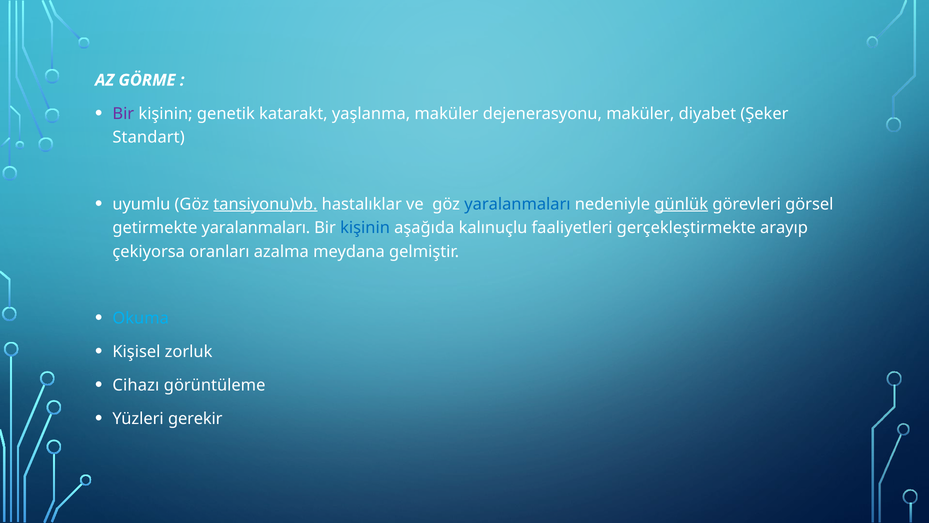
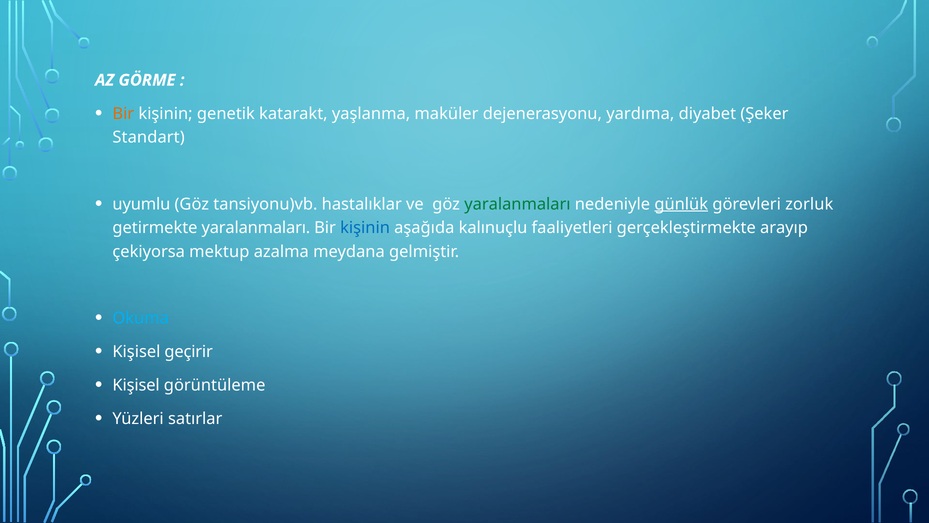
Bir colour: purple -> orange (123, 114)
dejenerasyonu maküler: maküler -> yardıma (640, 114)
tansiyonu)vb underline: present -> none (265, 204)
yaralanmaları colour: blue -> green (517, 204)
görsel: görsel -> zorluk (809, 204)
oranları: oranları -> mektup (219, 251)
zorluk: zorluk -> geçirir (189, 352)
Cihazı: Cihazı -> Kişisel (136, 385)
gerekir: gerekir -> satırlar (195, 418)
